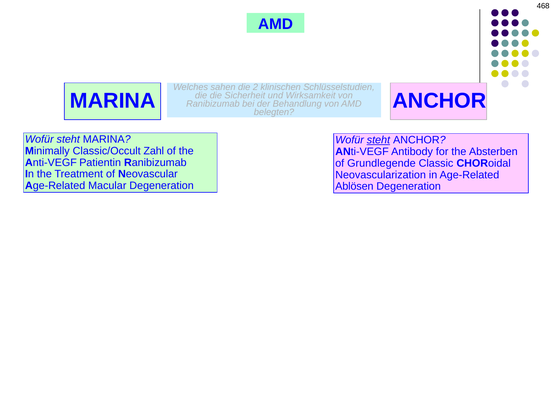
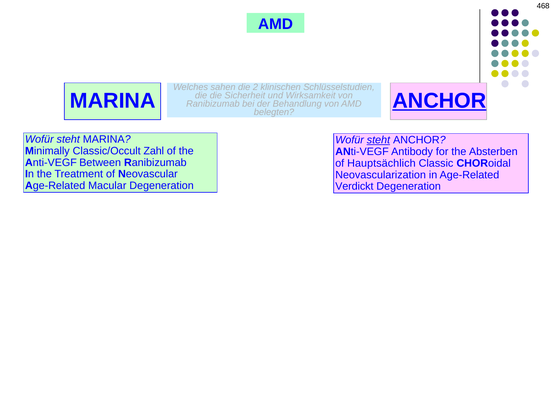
ANCHOR underline: none -> present (439, 101)
Patientin: Patientin -> Between (100, 162)
Grundlegende: Grundlegende -> Hauptsächlich (381, 163)
Ablösen: Ablösen -> Verdickt (354, 186)
